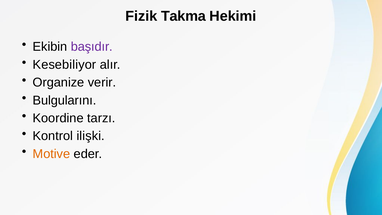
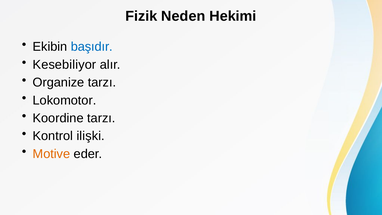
Takma: Takma -> Neden (183, 16)
başıdır colour: purple -> blue (92, 47)
Organize verir: verir -> tarzı (102, 82)
Bulgularını: Bulgularını -> Lokomotor (65, 100)
